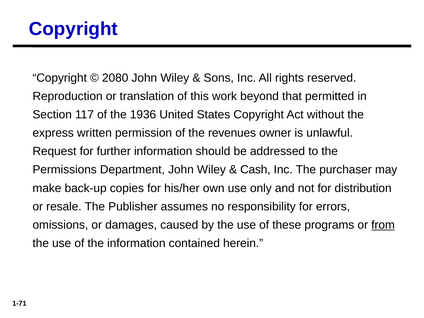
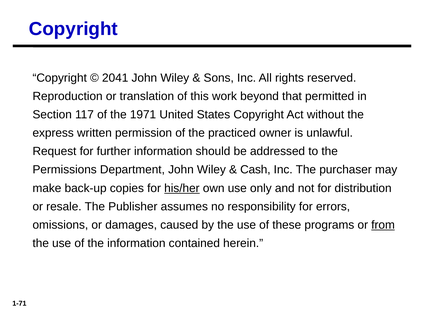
2080: 2080 -> 2041 (115, 78)
1936: 1936 -> 1971 (143, 115)
revenues: revenues -> practiced (232, 133)
his/her underline: none -> present (182, 188)
